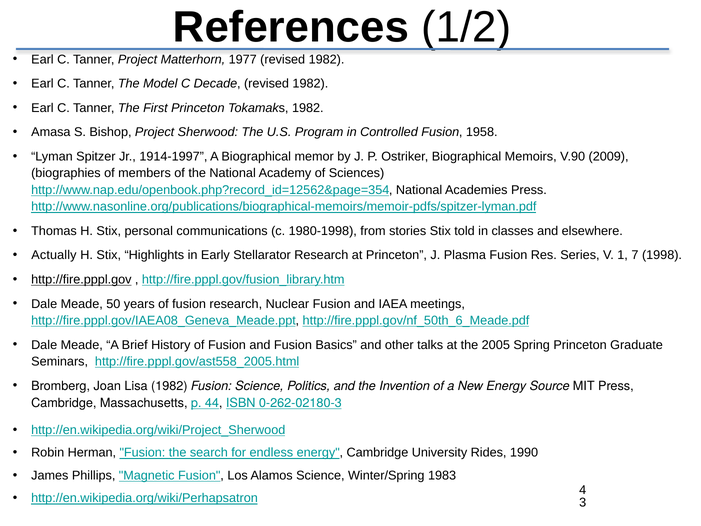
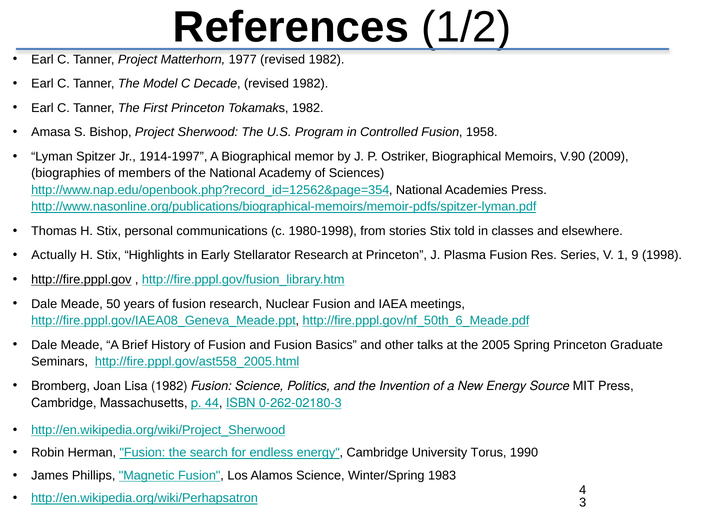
7: 7 -> 9 (635, 255)
Rides: Rides -> Torus (489, 453)
